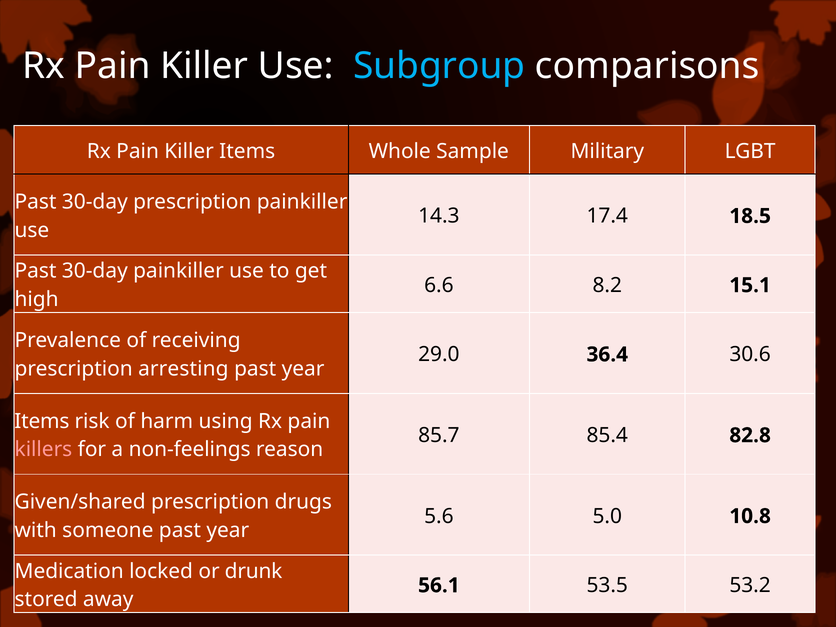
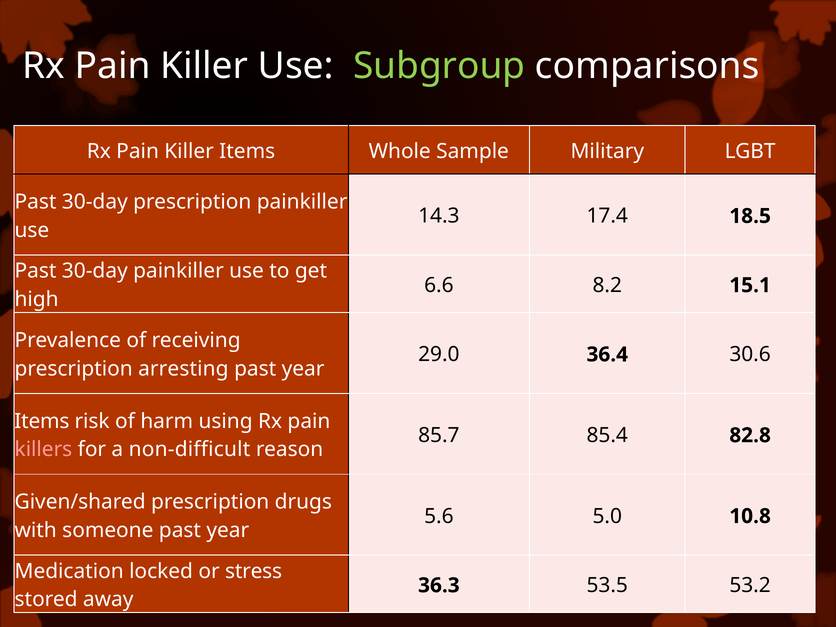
Subgroup colour: light blue -> light green (439, 66)
non-feelings: non-feelings -> non-difficult (190, 450)
drunk: drunk -> stress (254, 571)
56.1: 56.1 -> 36.3 (439, 585)
